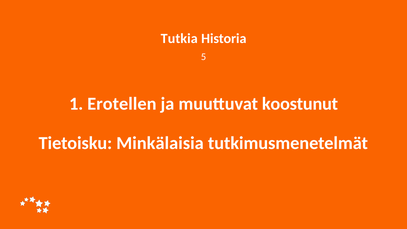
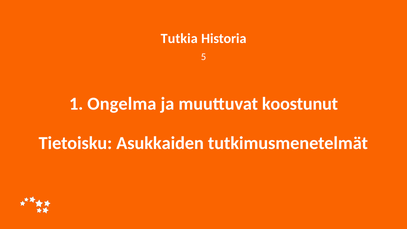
Erotellen: Erotellen -> Ongelma (122, 104)
Minkälaisia: Minkälaisia -> Asukkaiden (160, 143)
